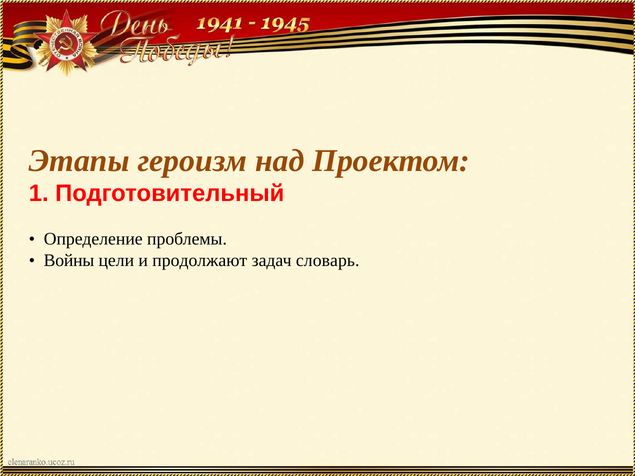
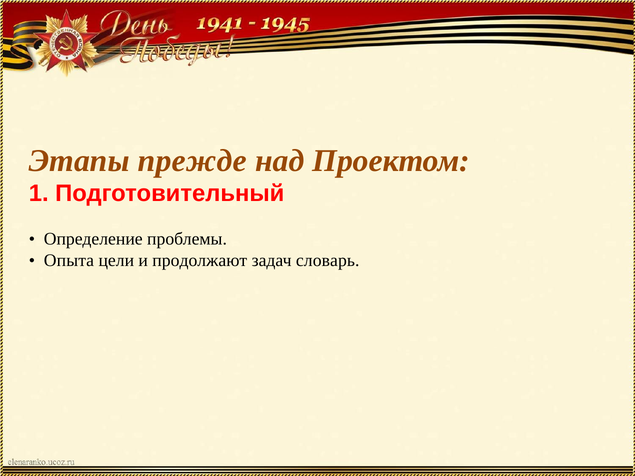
героизм: героизм -> прежде (192, 161)
Войны: Войны -> Опыта (69, 260)
